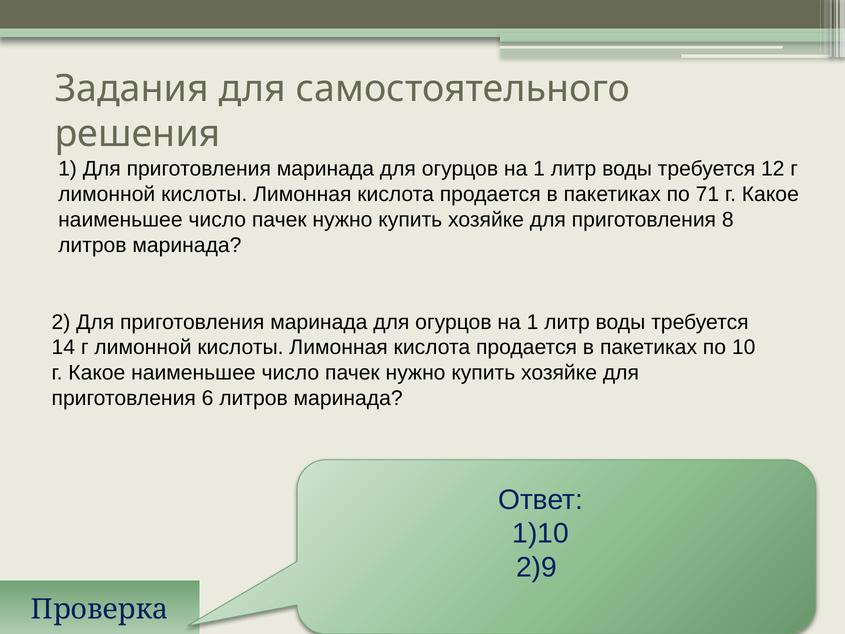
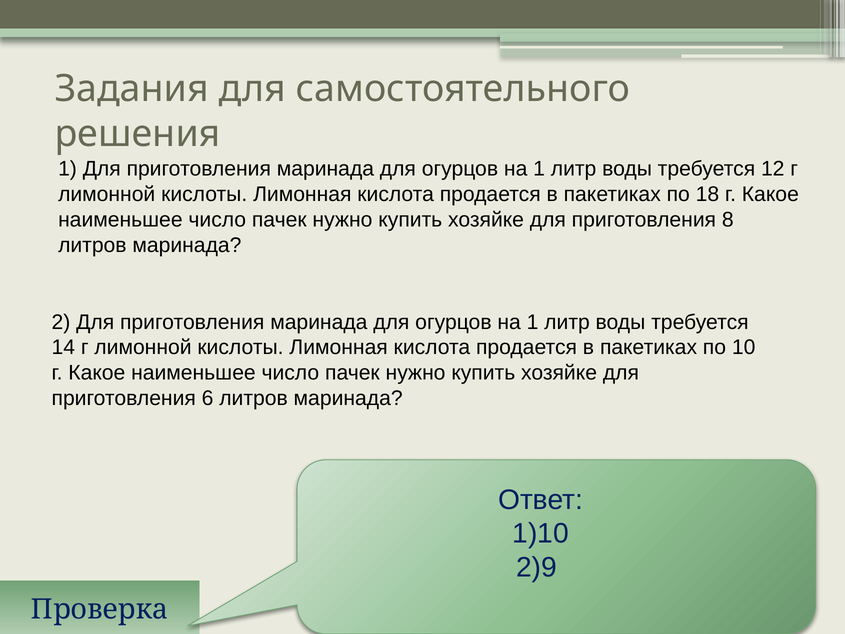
71: 71 -> 18 (707, 194)
